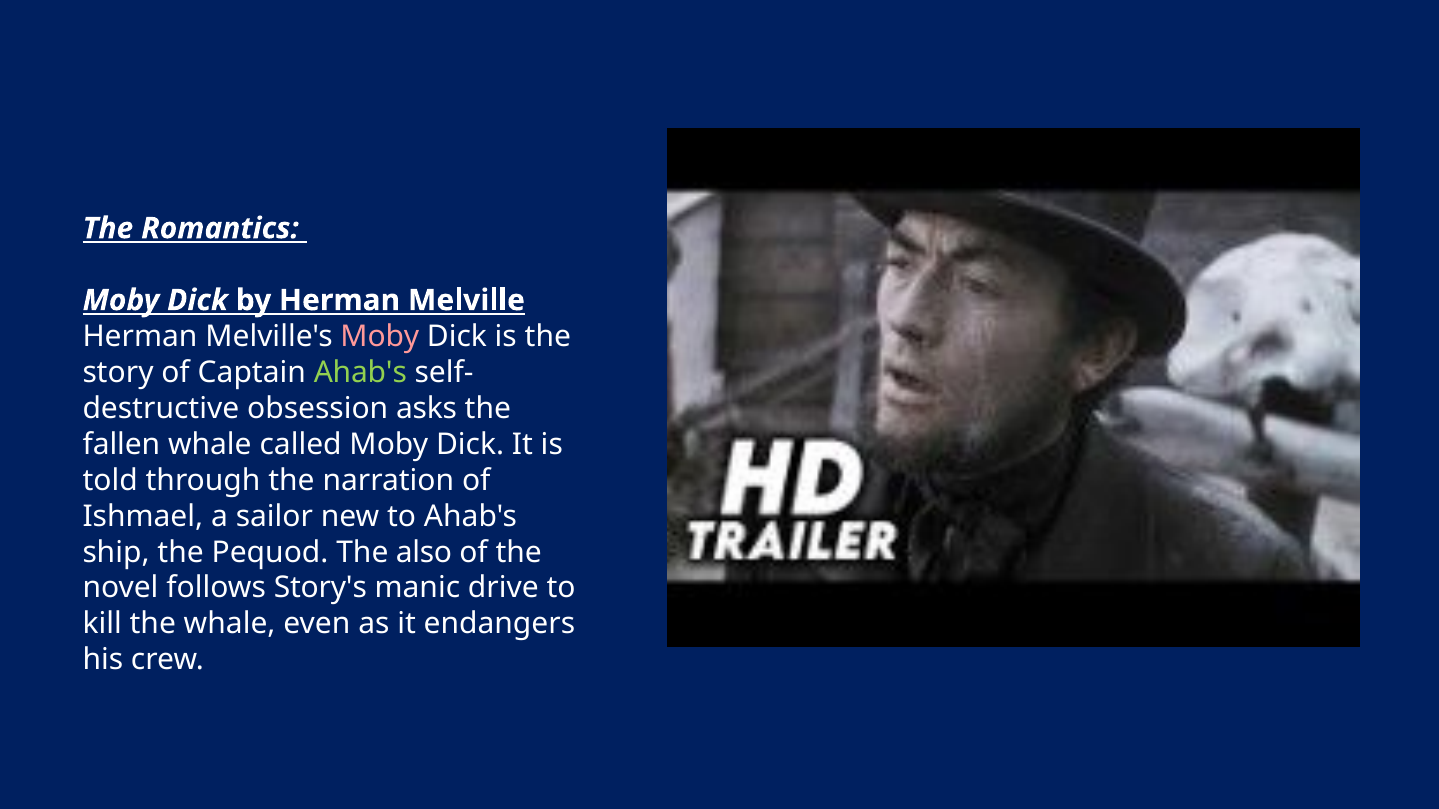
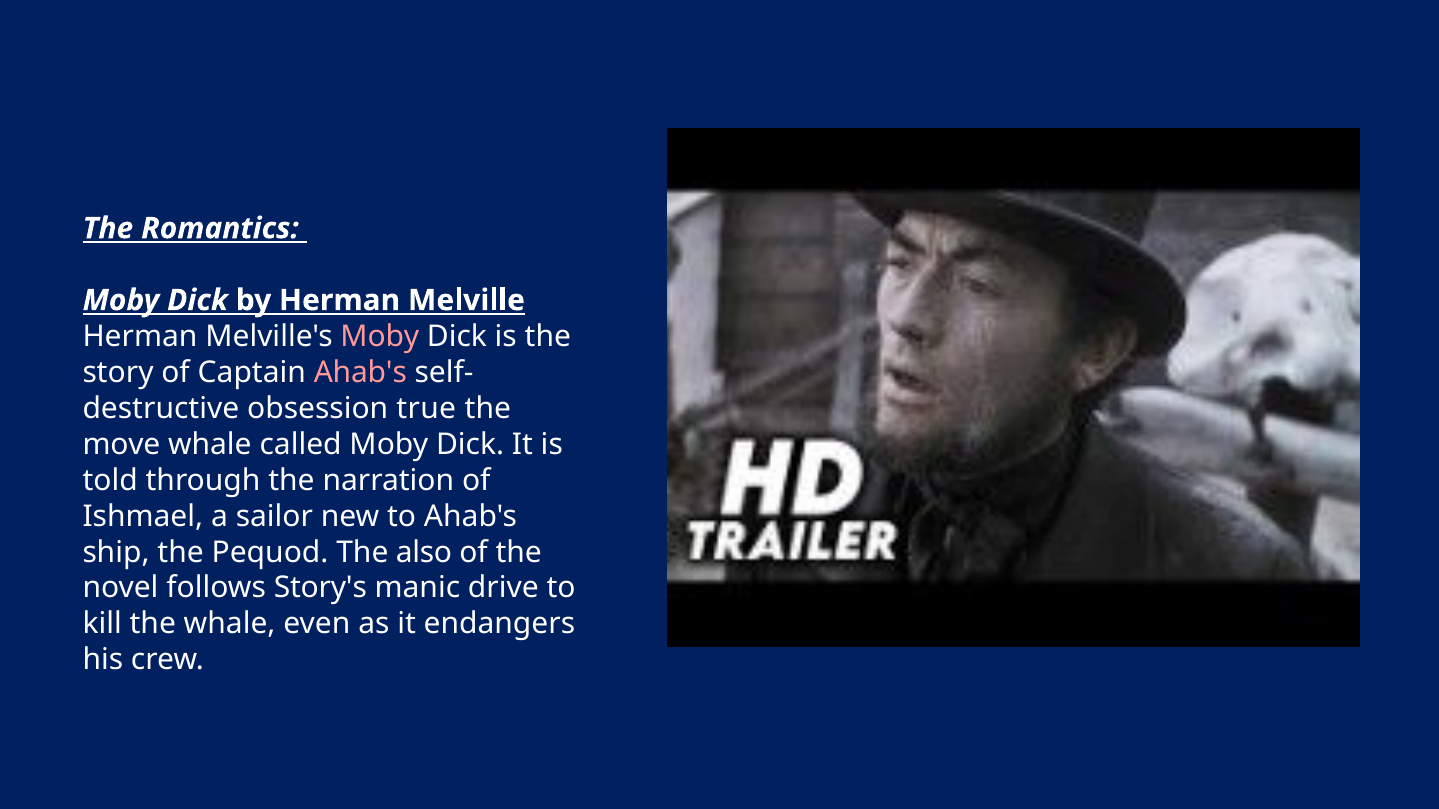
Ahab's colour: light green -> pink (360, 372)
asks: asks -> true (426, 408)
fallen: fallen -> move (121, 444)
